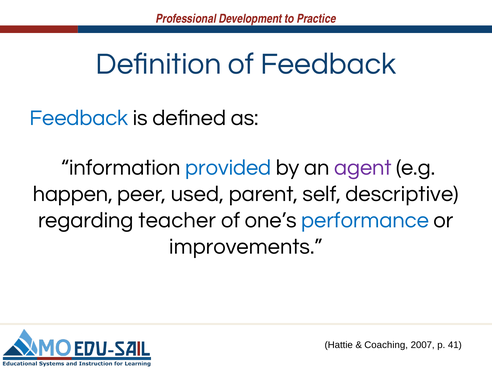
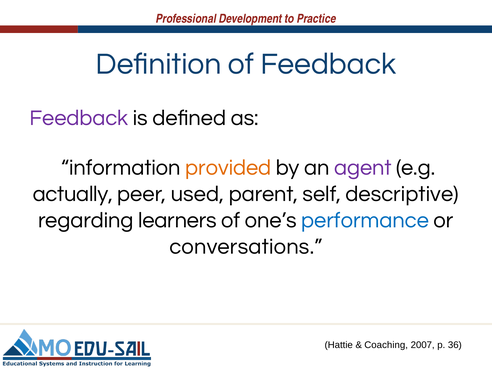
Feedback colour: blue -> purple (79, 118)
provided colour: blue -> orange (228, 168)
happen: happen -> actually (73, 194)
teacher: teacher -> learners (177, 220)
improvements: improvements -> conversations (246, 246)
41: 41 -> 36 (455, 345)
